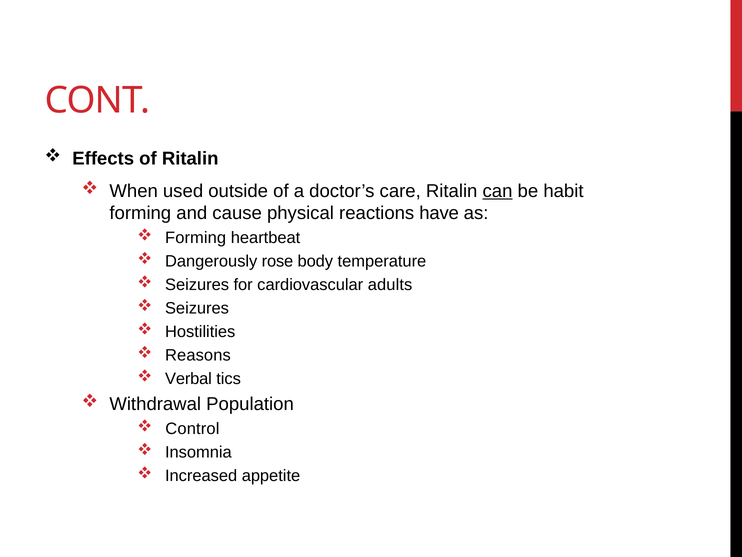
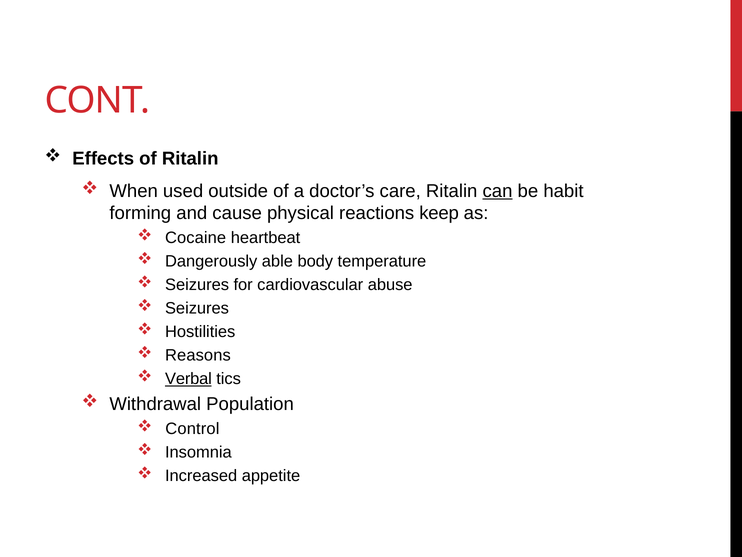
have: have -> keep (439, 213)
Forming: Forming -> Cocaine (196, 238)
rose: rose -> able (277, 261)
adults: adults -> abuse (390, 285)
Verbal underline: none -> present (188, 379)
